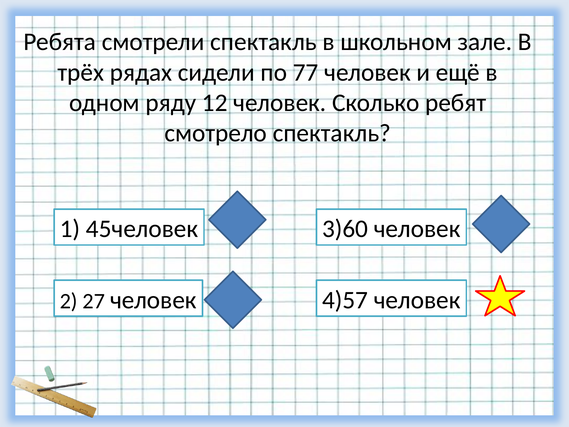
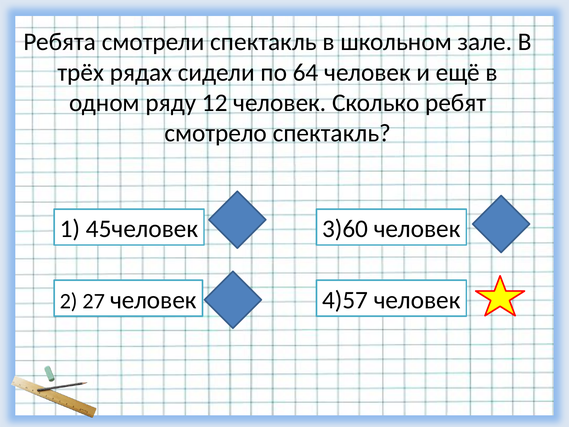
77: 77 -> 64 (306, 72)
